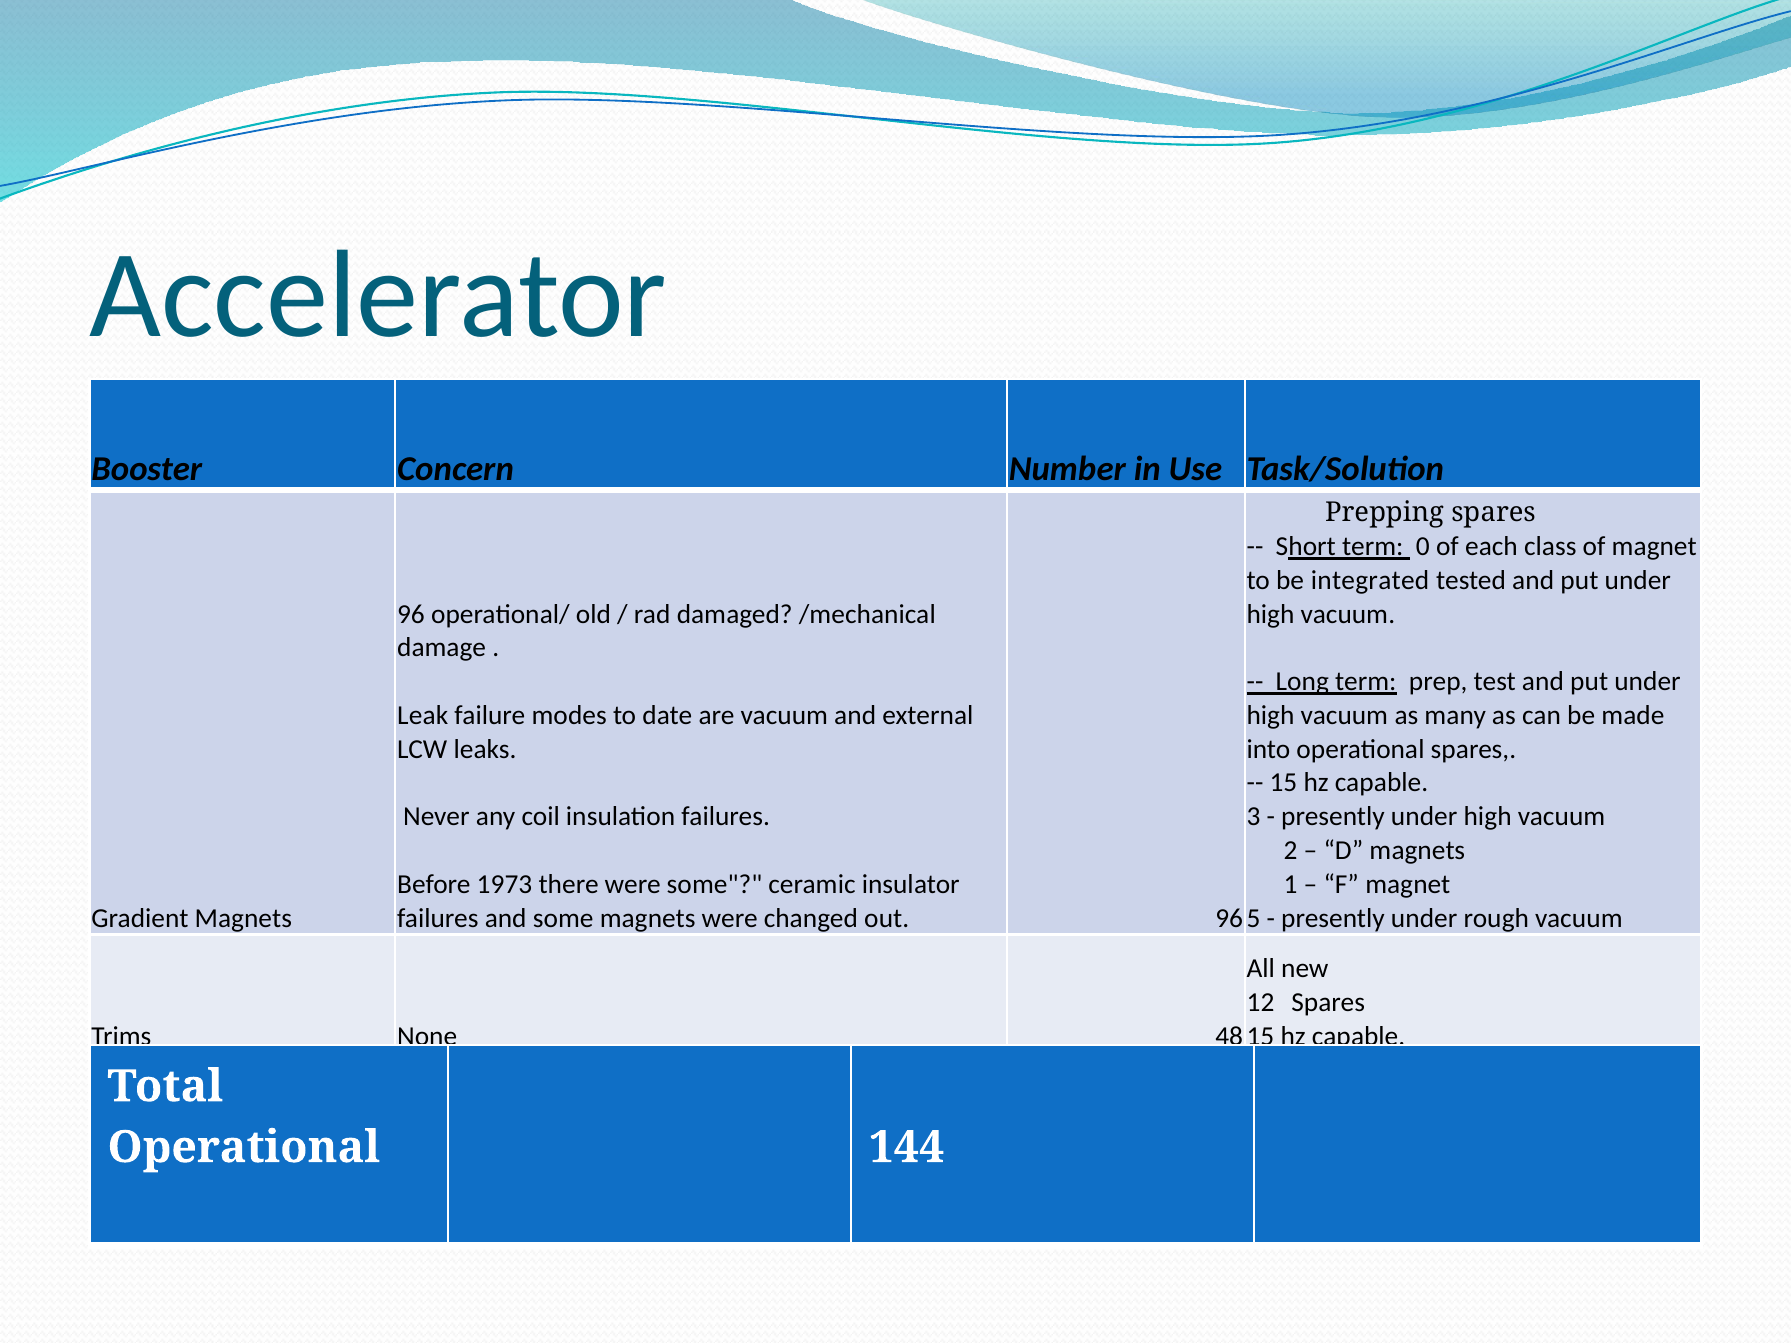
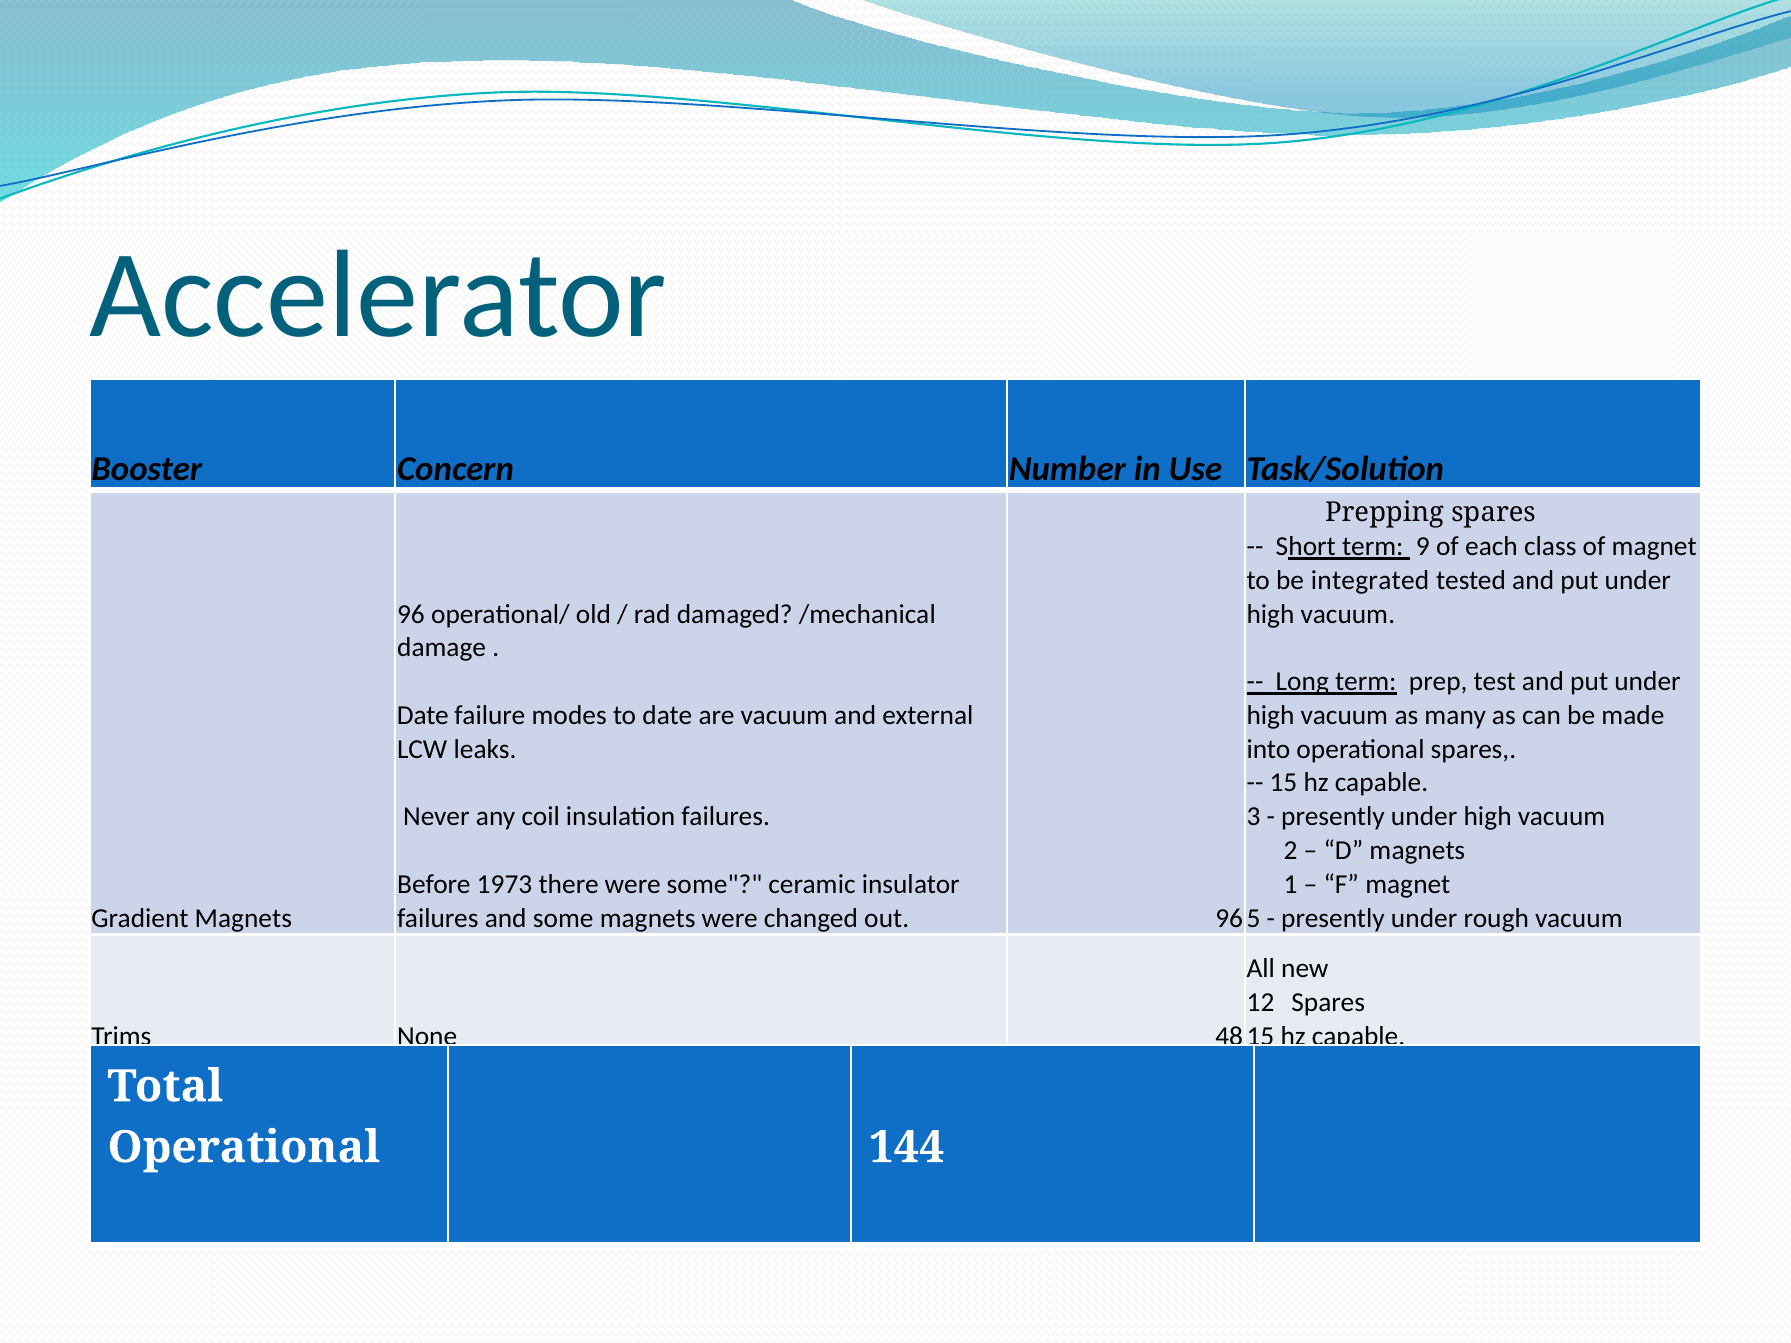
0: 0 -> 9 (1423, 547)
Leak: Leak -> Date (423, 716)
